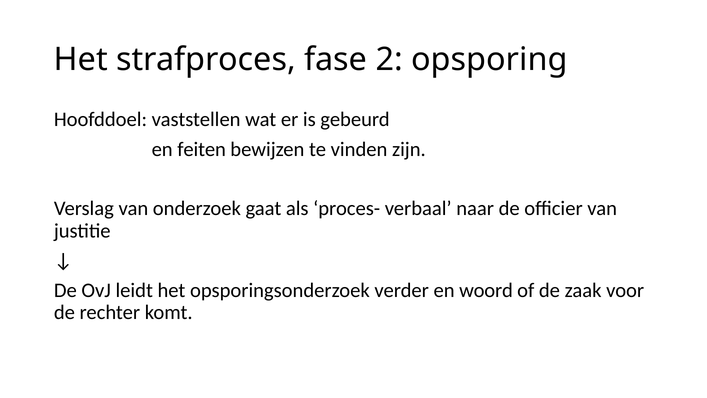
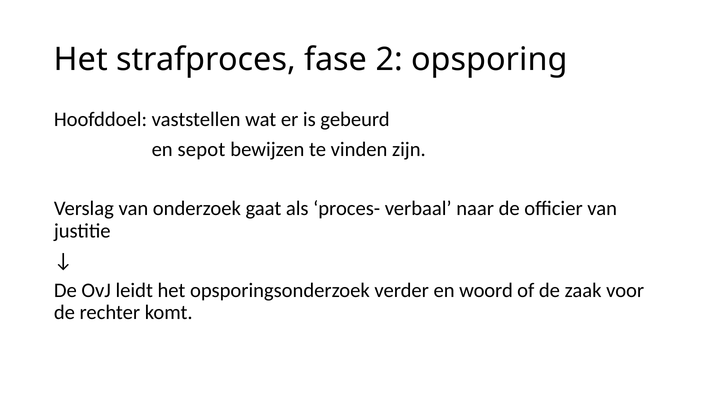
feiten: feiten -> sepot (201, 149)
